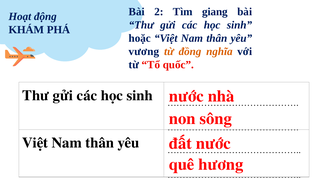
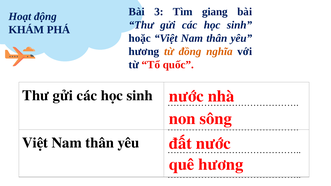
2: 2 -> 3 (159, 12)
vương: vương -> hương (144, 52)
